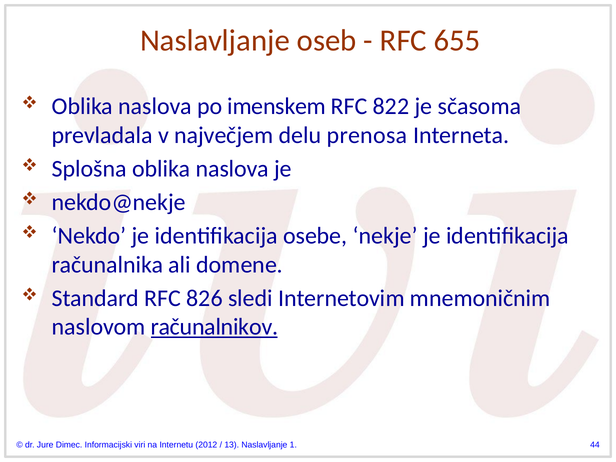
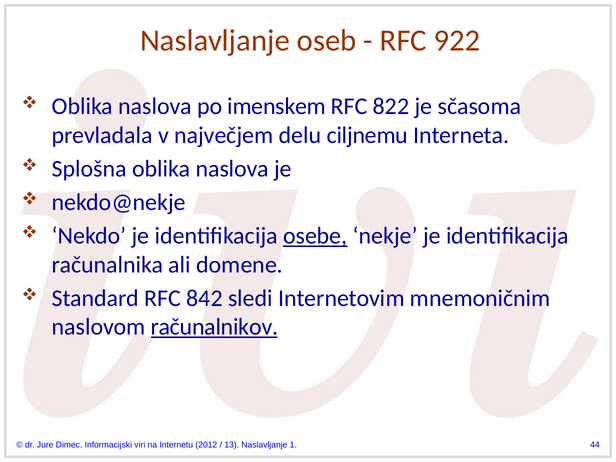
655: 655 -> 922 (457, 41)
prenosa: prenosa -> ciljnemu (367, 135)
osebe underline: none -> present (315, 236)
826: 826 -> 842 (204, 298)
